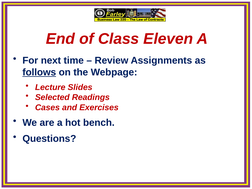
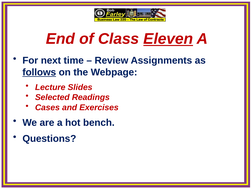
Eleven underline: none -> present (168, 39)
